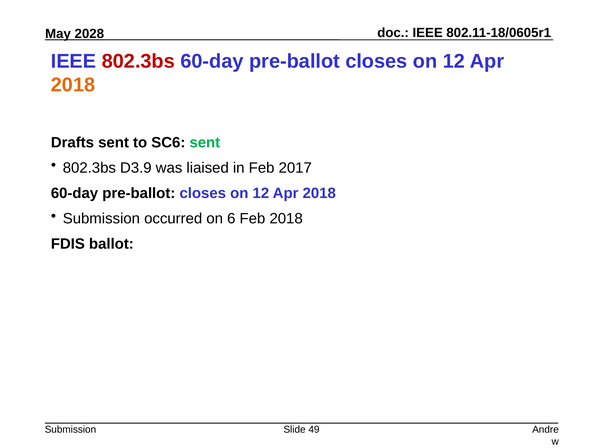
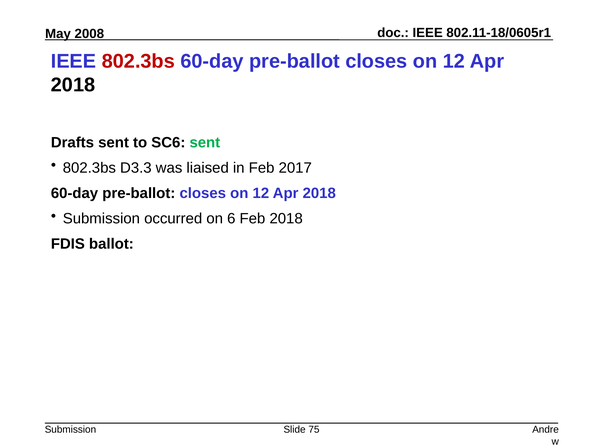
2028: 2028 -> 2008 (89, 34)
2018 colour: orange -> black (73, 85)
D3.9: D3.9 -> D3.3 (136, 168)
49: 49 -> 75 (314, 430)
